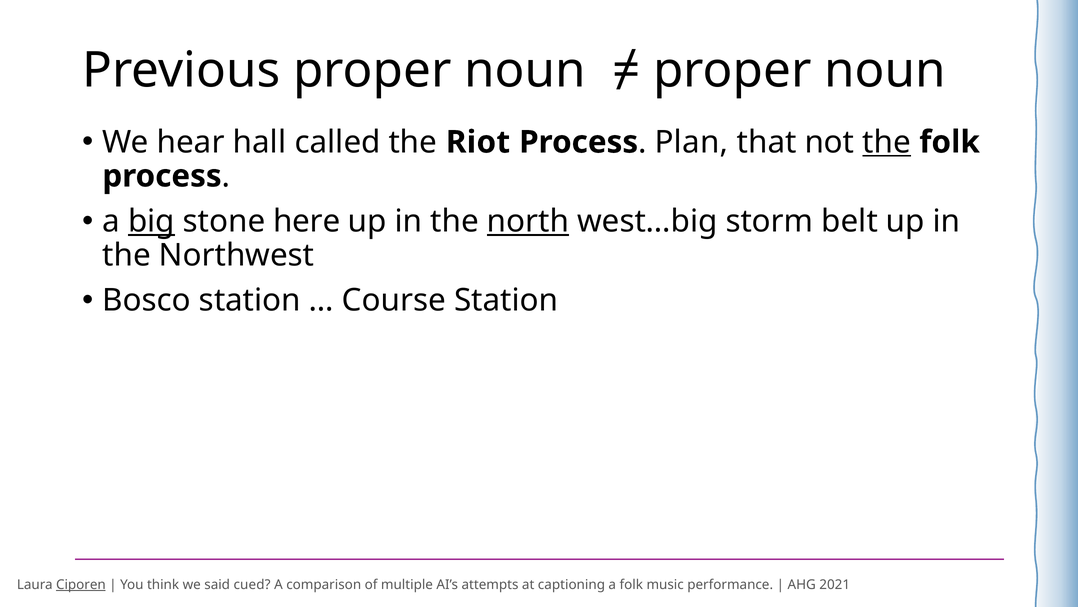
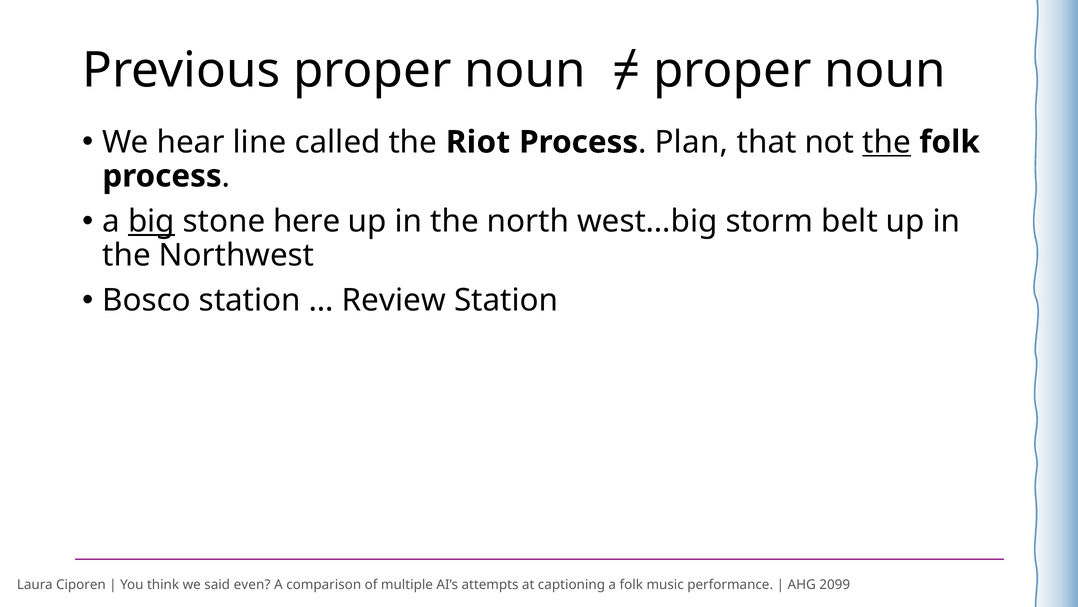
hall: hall -> line (259, 142)
north underline: present -> none (528, 221)
Course: Course -> Review (394, 300)
Ciporen underline: present -> none (81, 584)
cued: cued -> even (252, 584)
2021: 2021 -> 2099 (835, 584)
